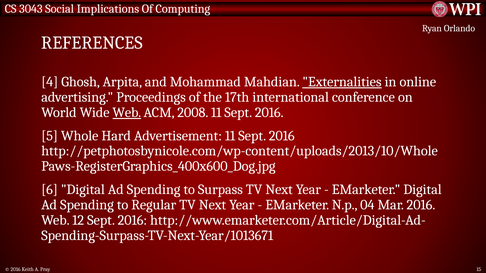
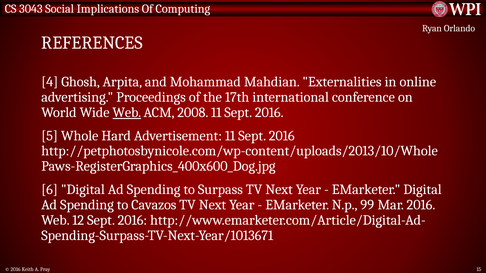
Externalities underline: present -> none (342, 82)
Regular: Regular -> Cavazos (154, 205)
04: 04 -> 99 (367, 205)
